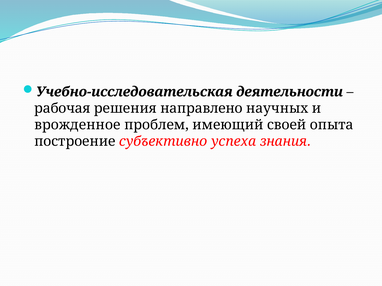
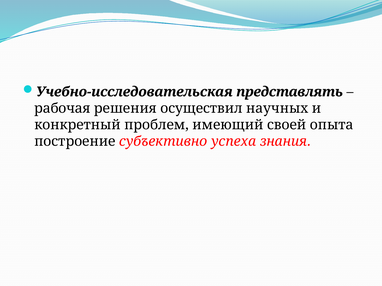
деятельности: деятельности -> представлять (290, 92)
направлено: направлено -> осуществил (201, 109)
врожденное: врожденное -> конкретный (78, 125)
